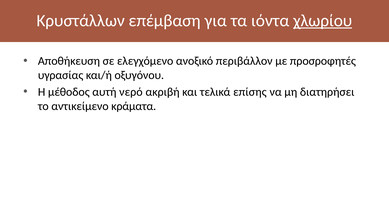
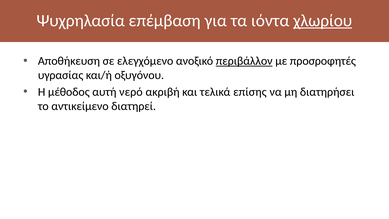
Κρυστάλλων: Κρυστάλλων -> Ψυχρηλασία (81, 21)
περιβάλλον underline: none -> present (244, 61)
κράματα: κράματα -> διατηρεί (134, 106)
